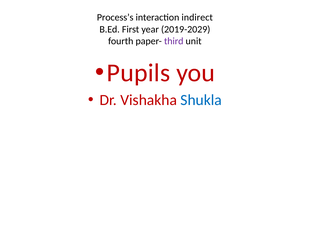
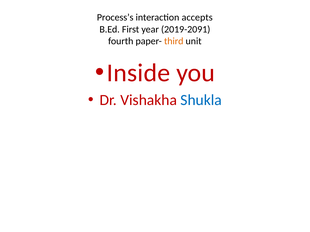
indirect: indirect -> accepts (197, 17)
2019-2029: 2019-2029 -> 2019-2091 (186, 29)
third colour: purple -> orange (174, 41)
Pupils: Pupils -> Inside (138, 73)
